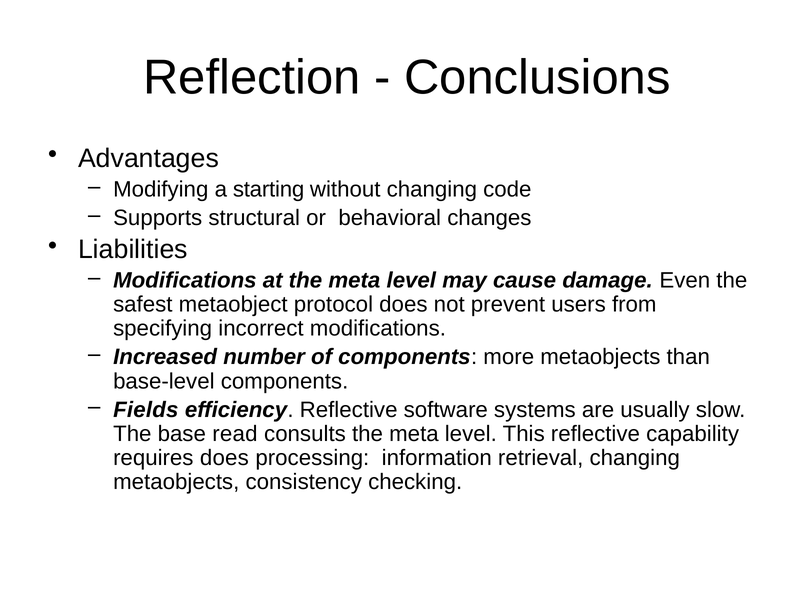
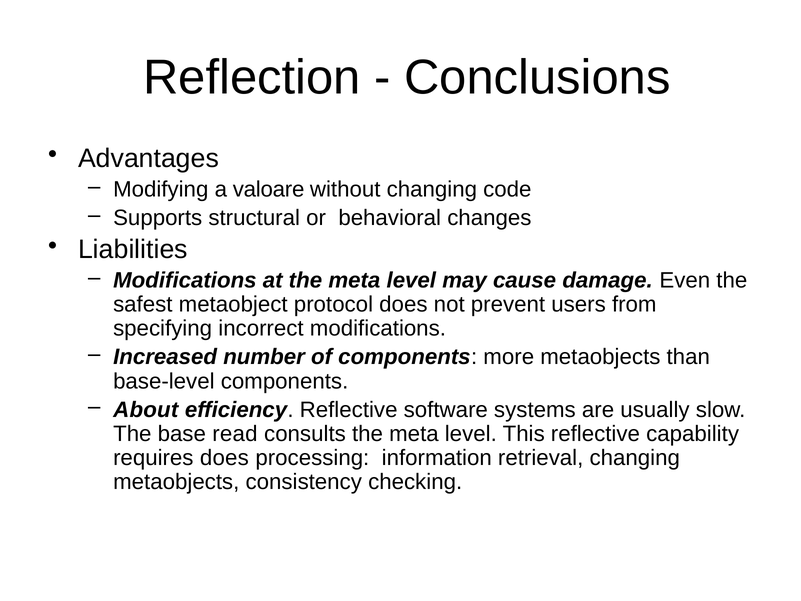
starting: starting -> valoare (269, 189)
Fields: Fields -> About (146, 409)
